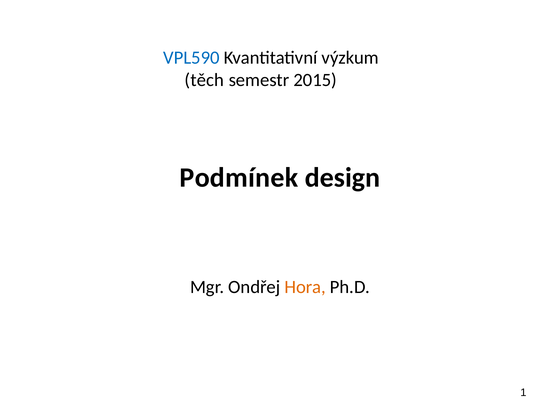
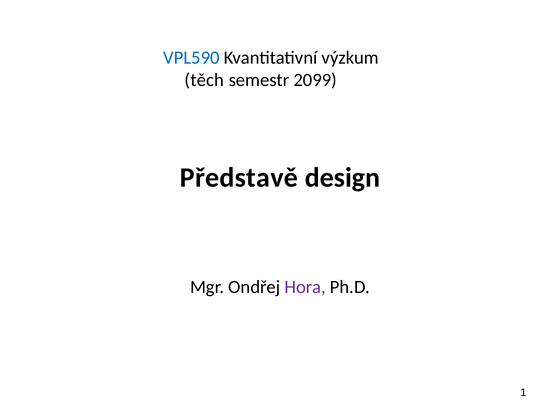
2015: 2015 -> 2099 (315, 80)
Podmínek: Podmínek -> Představě (239, 177)
Hora colour: orange -> purple (305, 287)
